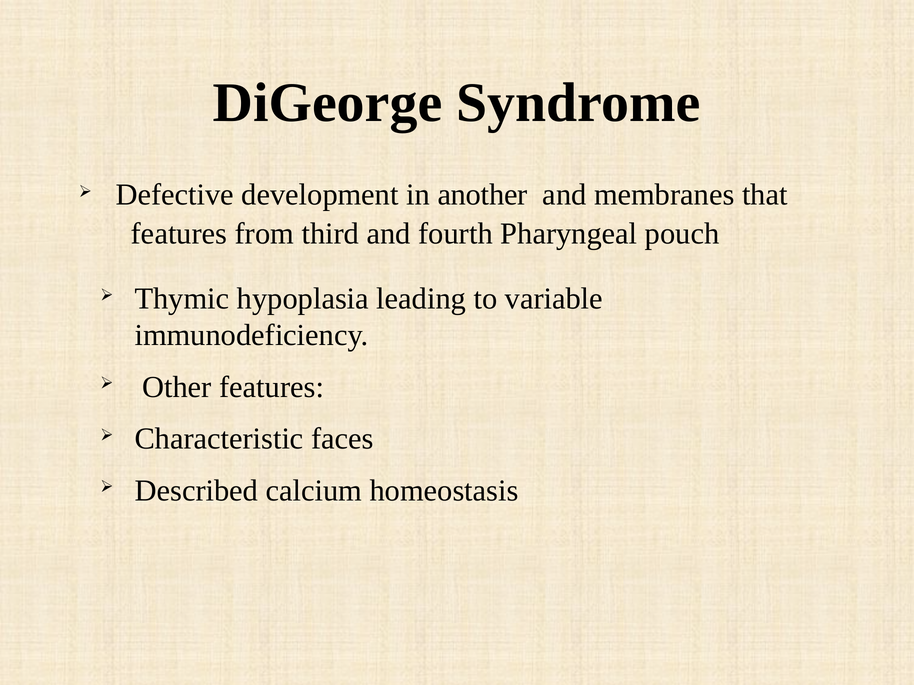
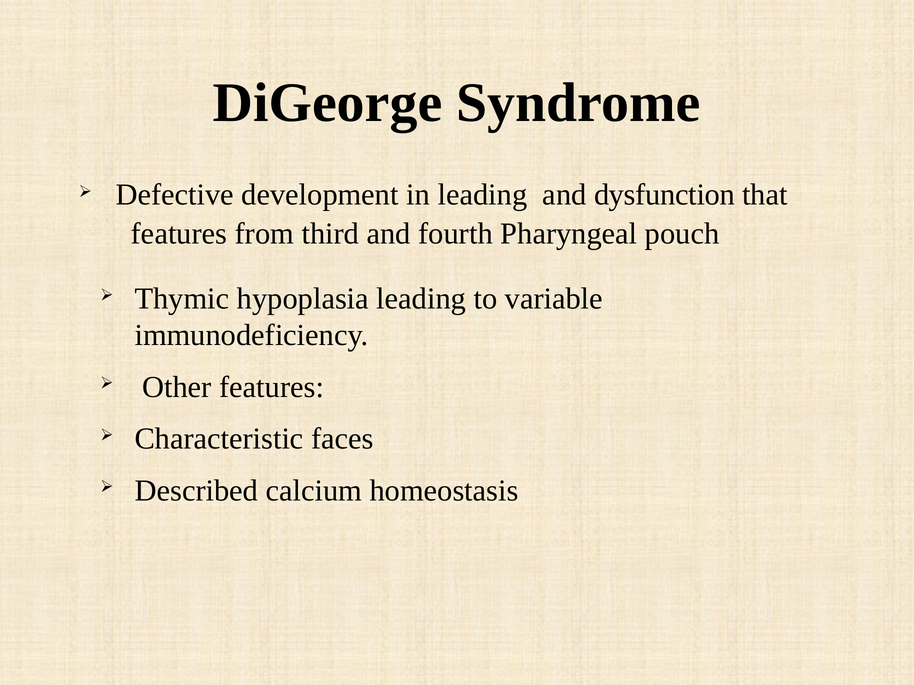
in another: another -> leading (482, 195)
membranes: membranes -> dysfunction (664, 195)
